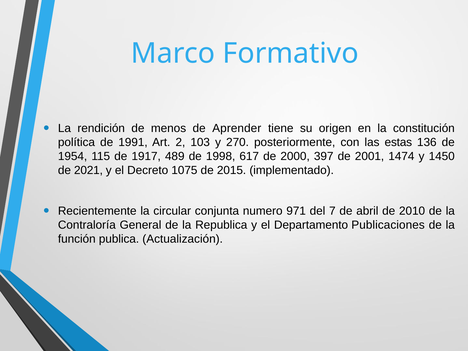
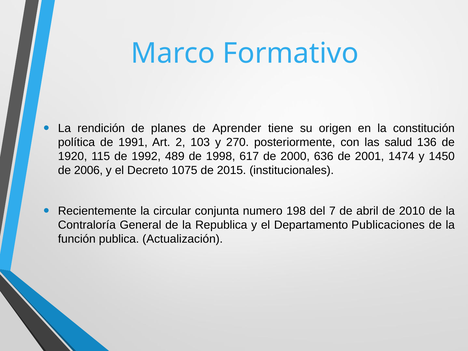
menos: menos -> planes (168, 128)
estas: estas -> salud (398, 142)
1954: 1954 -> 1920 (73, 156)
1917: 1917 -> 1992 (146, 156)
397: 397 -> 636 (324, 156)
2021: 2021 -> 2006 (88, 170)
implementado: implementado -> institucionales (292, 170)
971: 971 -> 198 (296, 211)
